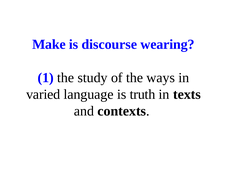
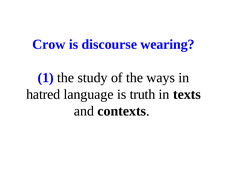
Make: Make -> Crow (49, 44)
varied: varied -> hatred (43, 94)
